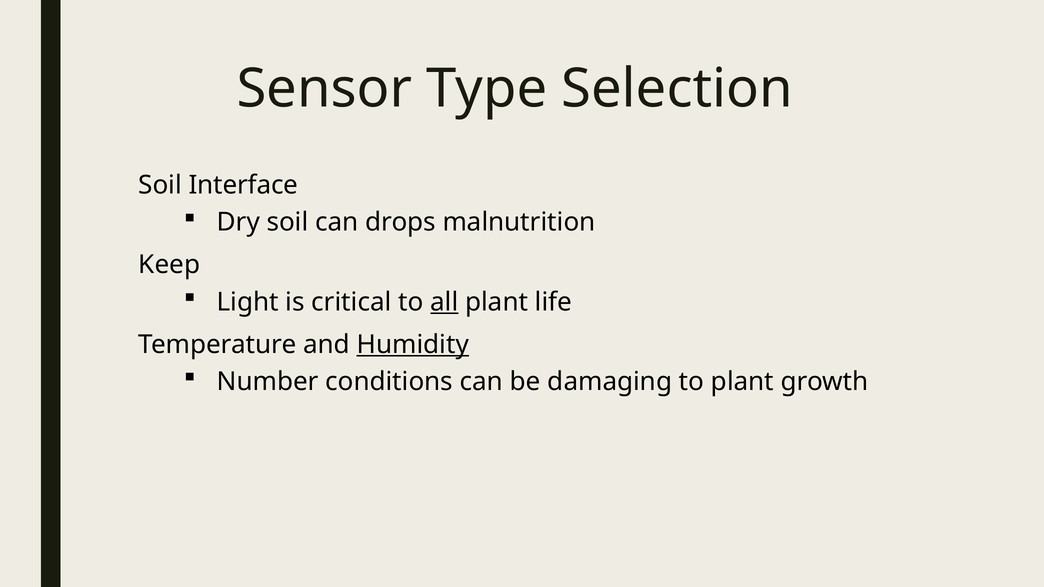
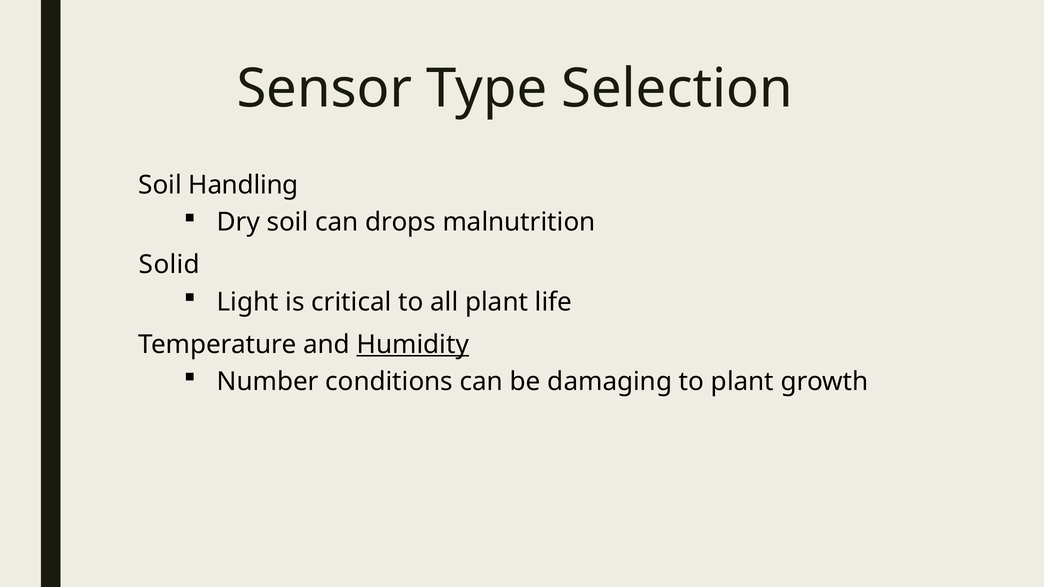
Interface: Interface -> Handling (243, 185)
Keep: Keep -> Solid (169, 265)
all underline: present -> none (444, 302)
